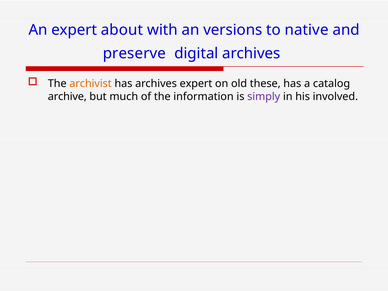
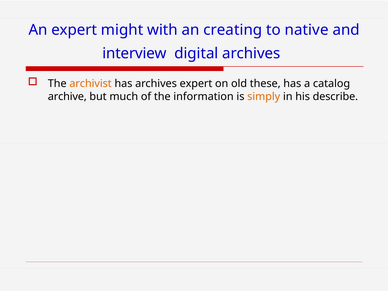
about: about -> might (122, 30)
versions: versions -> creating (233, 30)
preserve: preserve -> interview (135, 54)
simply colour: purple -> orange (264, 96)
involved: involved -> describe (335, 96)
